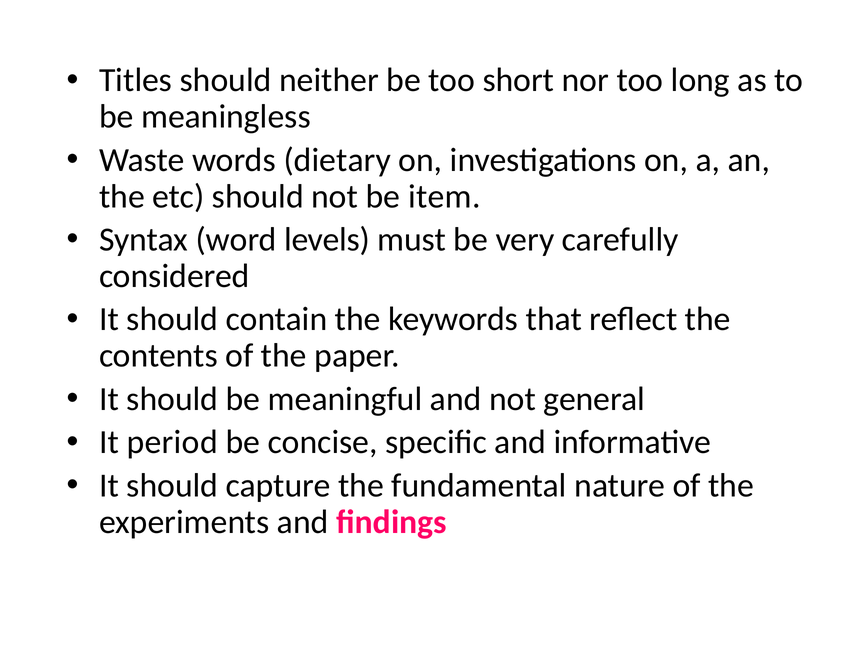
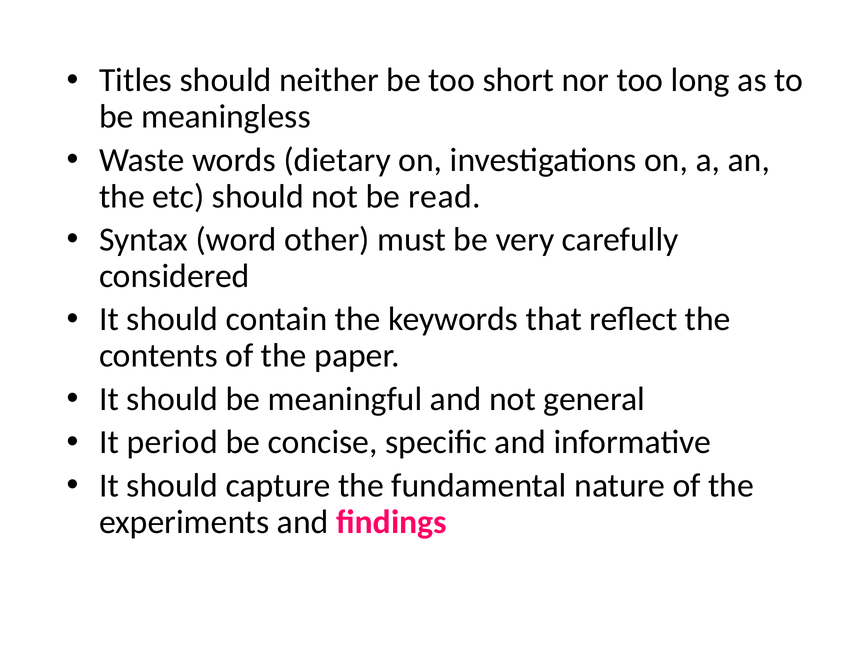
item: item -> read (444, 196)
levels: levels -> other (327, 240)
